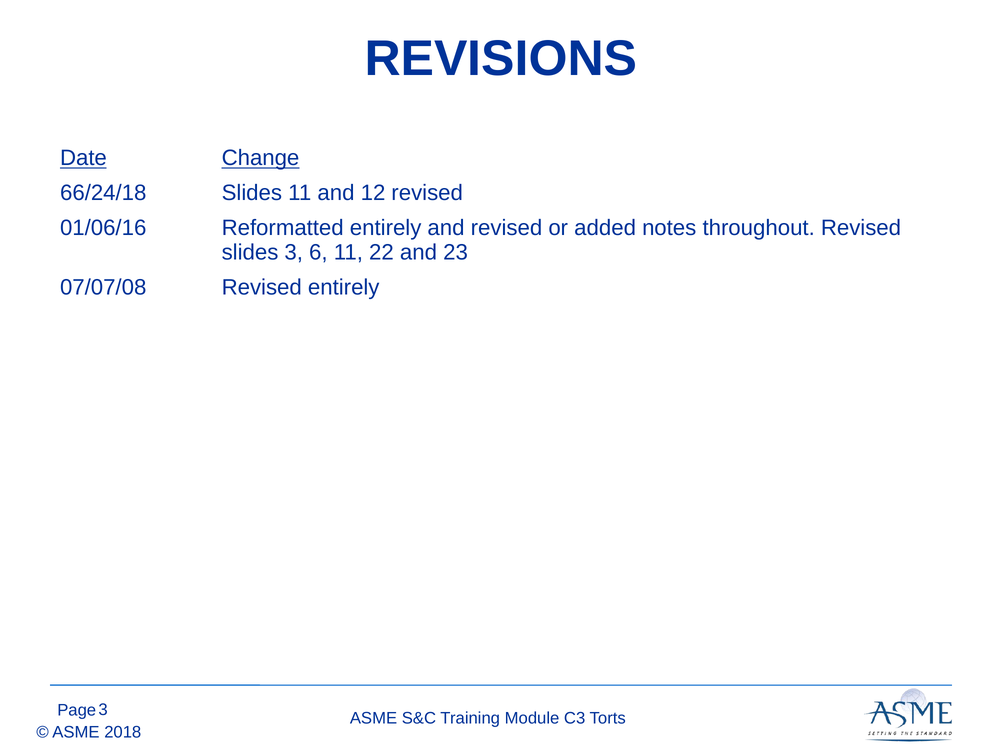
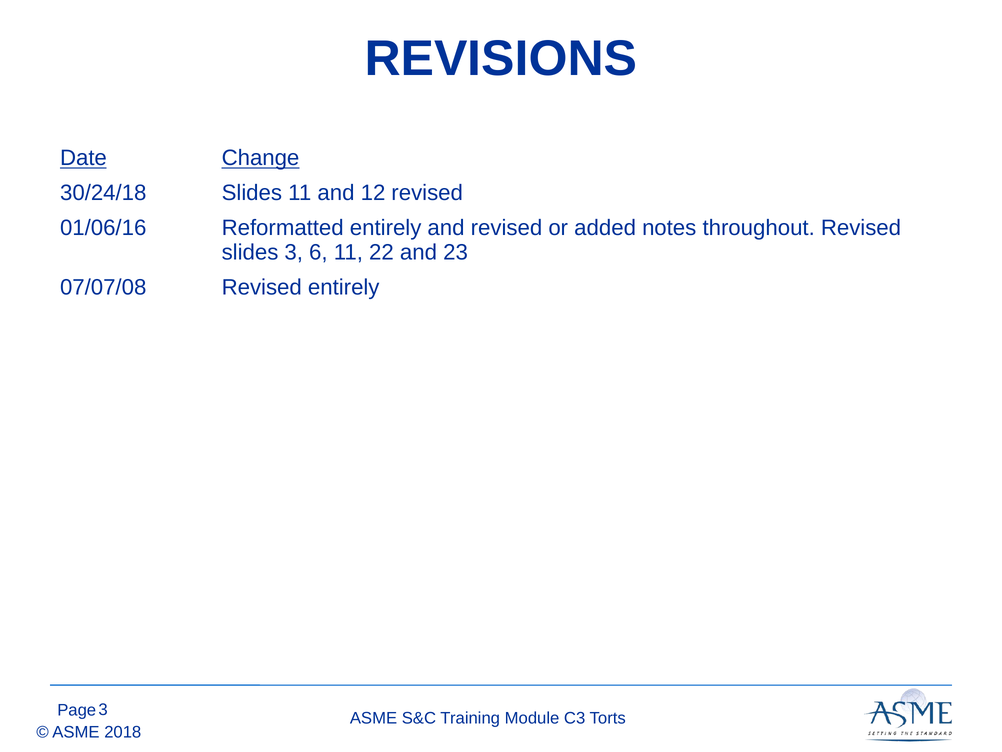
66/24/18: 66/24/18 -> 30/24/18 (103, 193)
